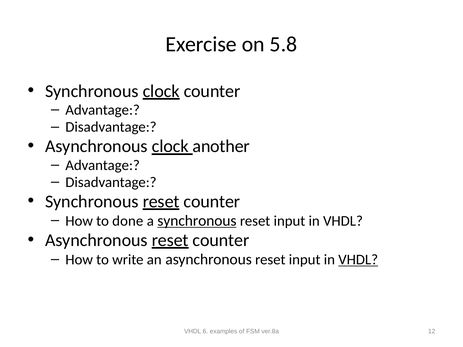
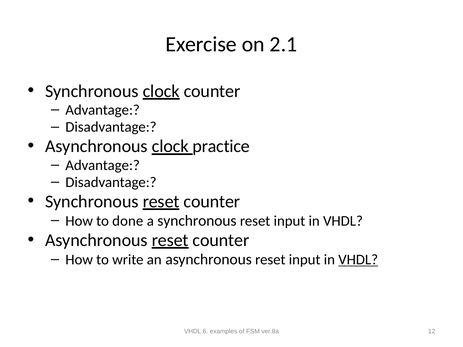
5.8: 5.8 -> 2.1 (283, 44)
another: another -> practice (221, 146)
synchronous underline: present -> none (197, 221)
